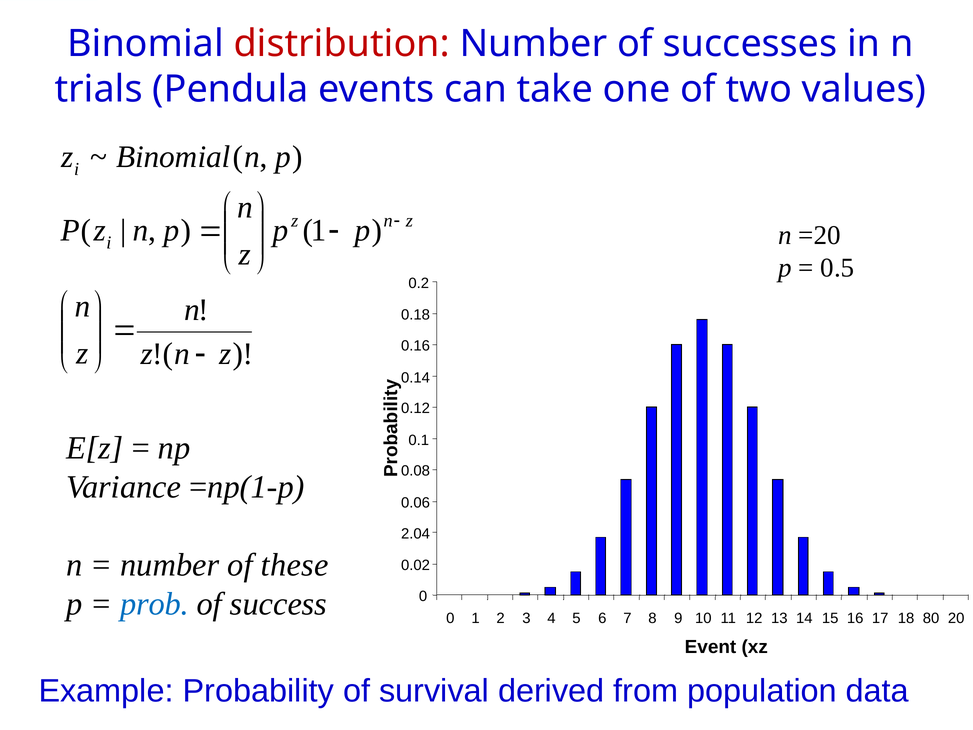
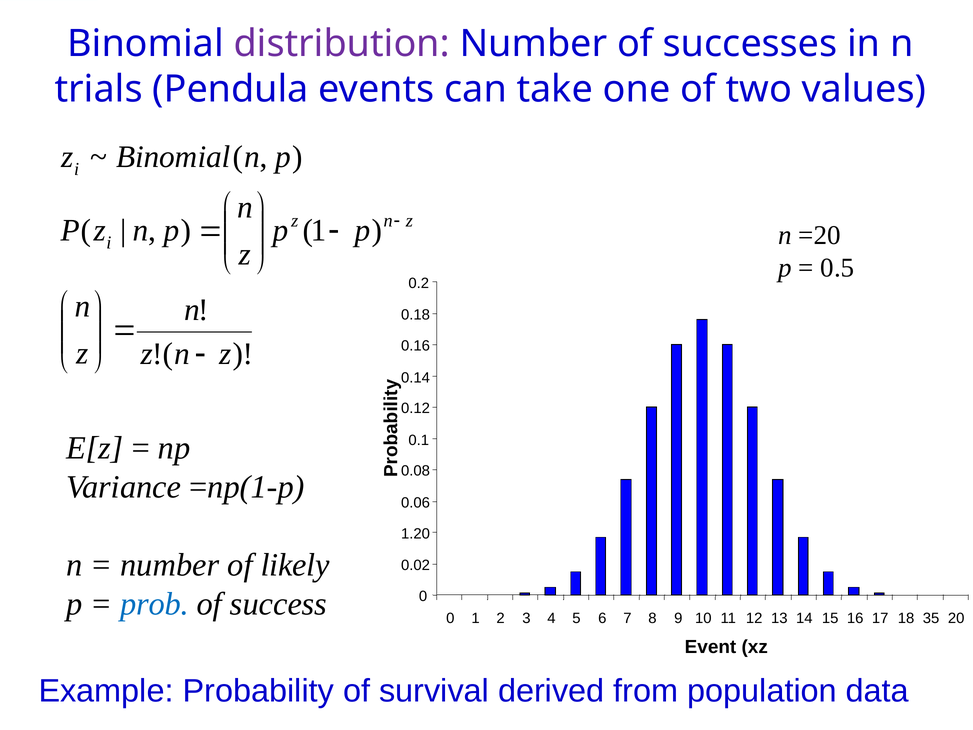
distribution colour: red -> purple (342, 44)
2.04: 2.04 -> 1.20 (416, 533)
these: these -> likely (295, 565)
80: 80 -> 35 (931, 618)
